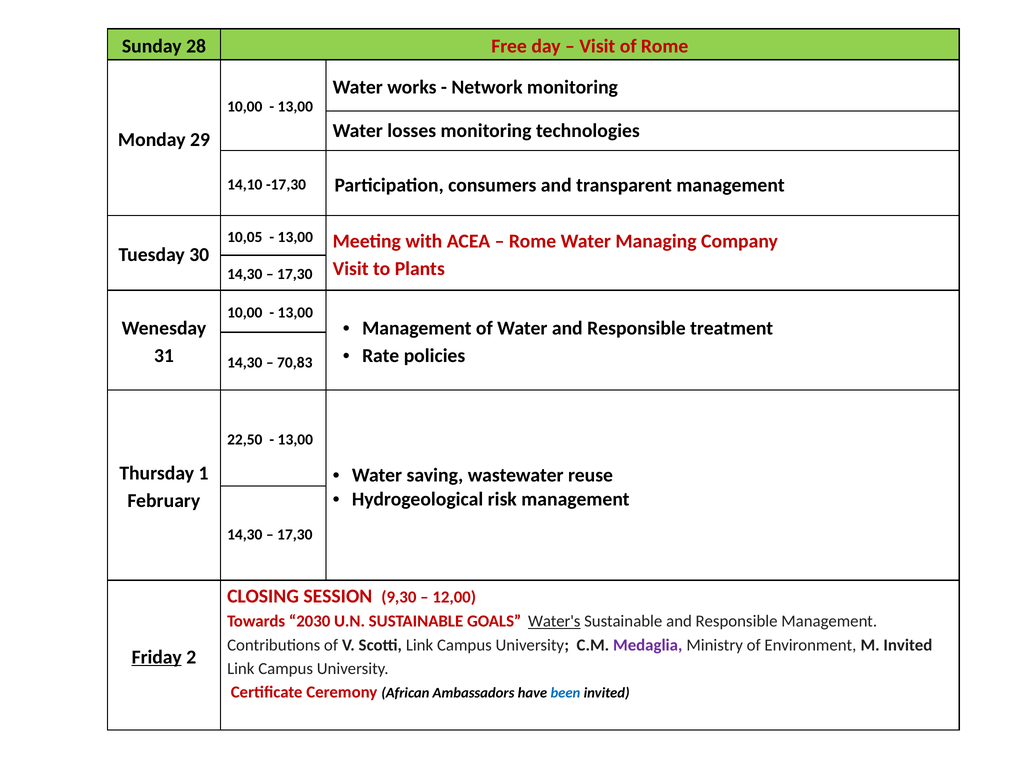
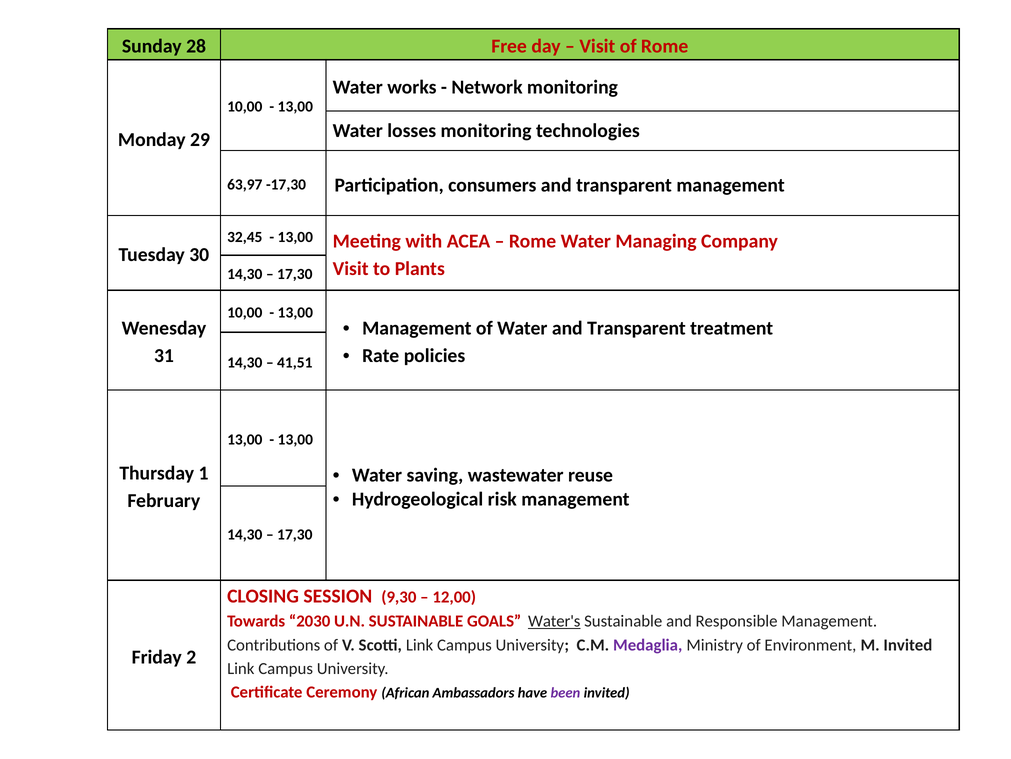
14,10: 14,10 -> 63,97 (245, 185)
10,05: 10,05 -> 32,45 (245, 237)
Water and Responsible: Responsible -> Transparent (637, 328)
70,83: 70,83 -> 41,51 (295, 362)
22,50: 22,50 -> 13,00 (245, 439)
Friday underline: present -> none (157, 656)
been colour: blue -> purple (565, 692)
